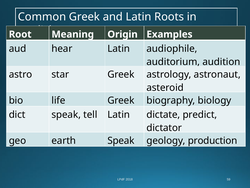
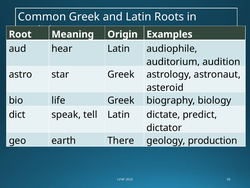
earth Speak: Speak -> There (121, 140)
